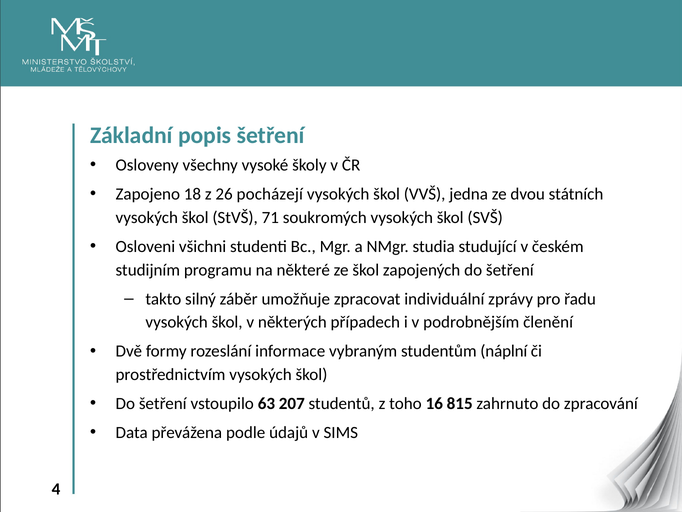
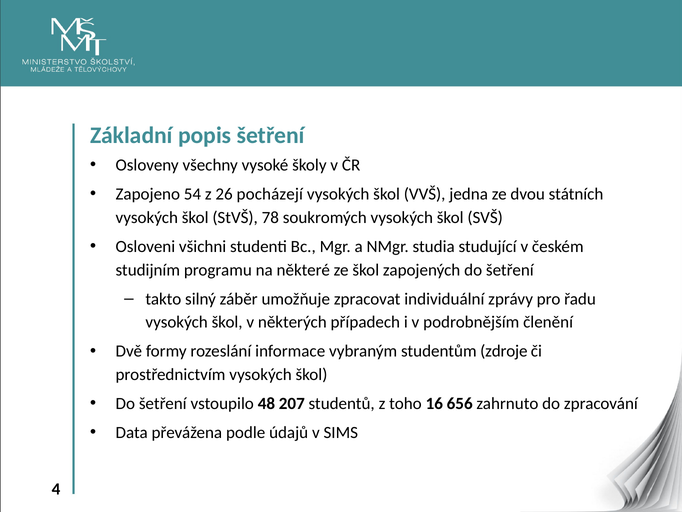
18: 18 -> 54 (192, 194)
71: 71 -> 78 (270, 217)
náplní: náplní -> zdroje (504, 351)
63: 63 -> 48 (266, 403)
815: 815 -> 656 (460, 403)
